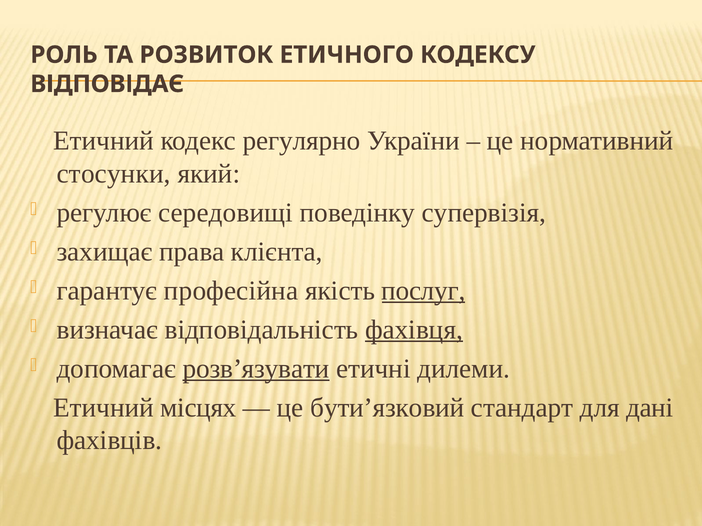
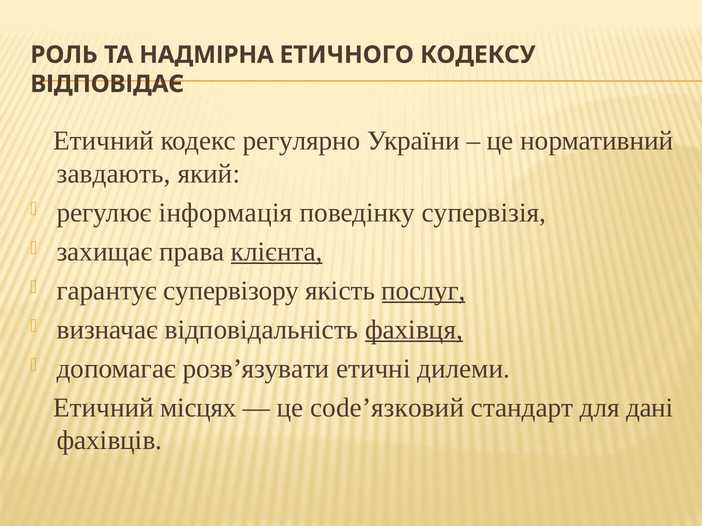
РОЗВИТОК: РОЗВИТОК -> НАДМІРНА (207, 55)
стосунки: стосунки -> завдають (114, 174)
середовищі: середовищі -> інформація (226, 213)
клієнта underline: none -> present (277, 252)
професійна: професійна -> супервізору (231, 291)
розв’язувати underline: present -> none (256, 369)
бути’язковий: бути’язковий -> code’язковий (387, 408)
